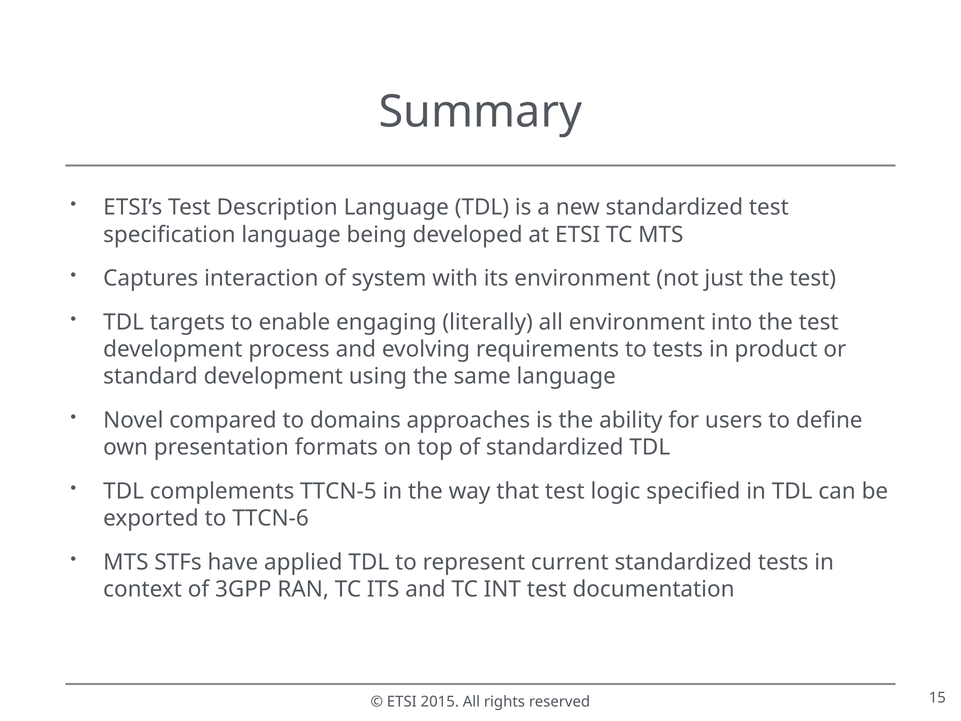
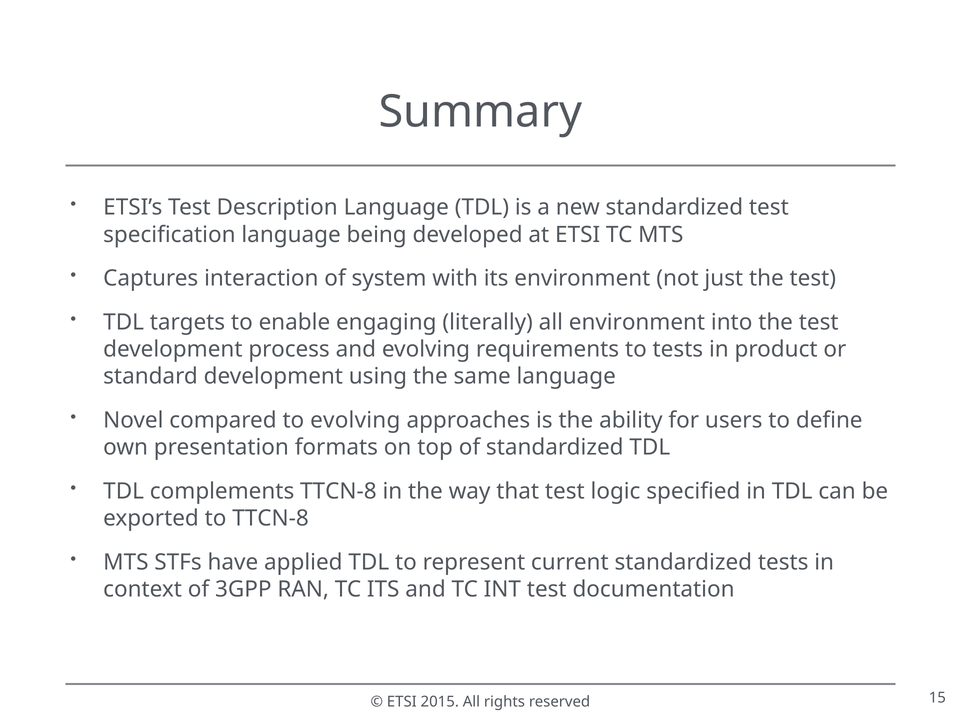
to domains: domains -> evolving (355, 420)
complements TTCN-5: TTCN-5 -> TTCN-8 (338, 491)
to TTCN-6: TTCN-6 -> TTCN-8 (271, 518)
